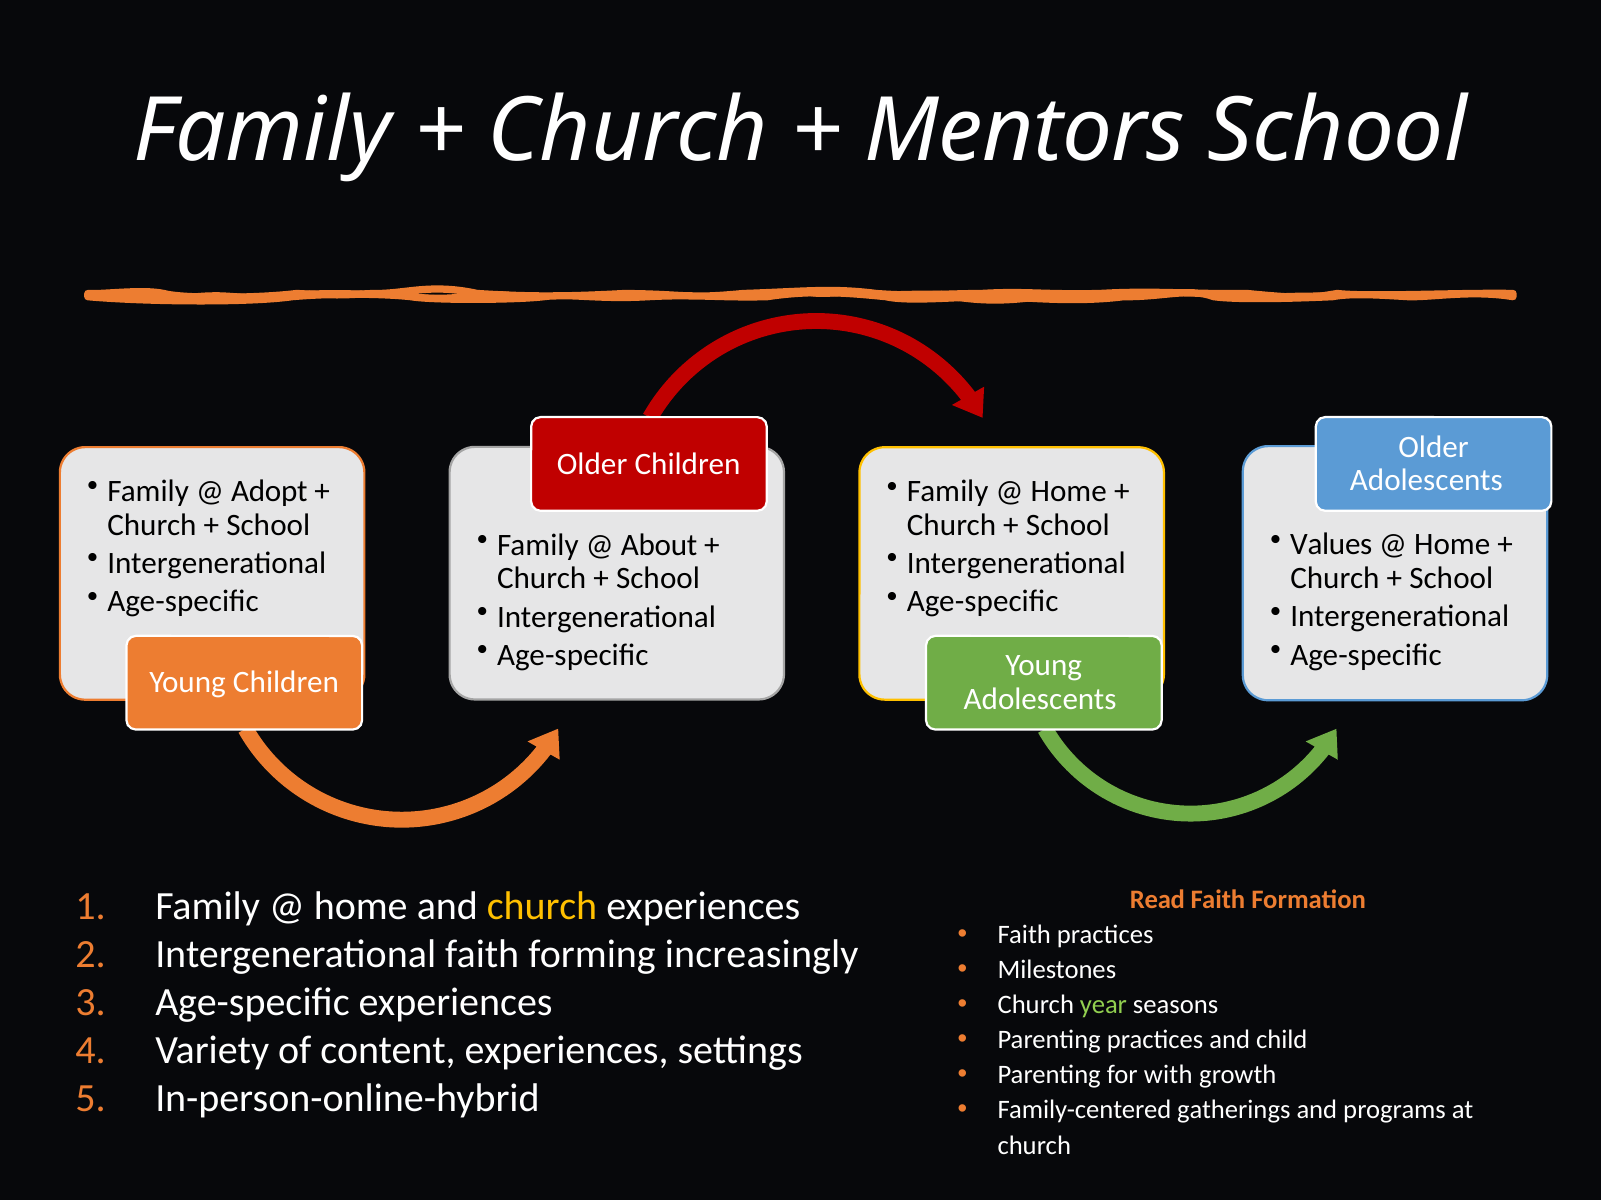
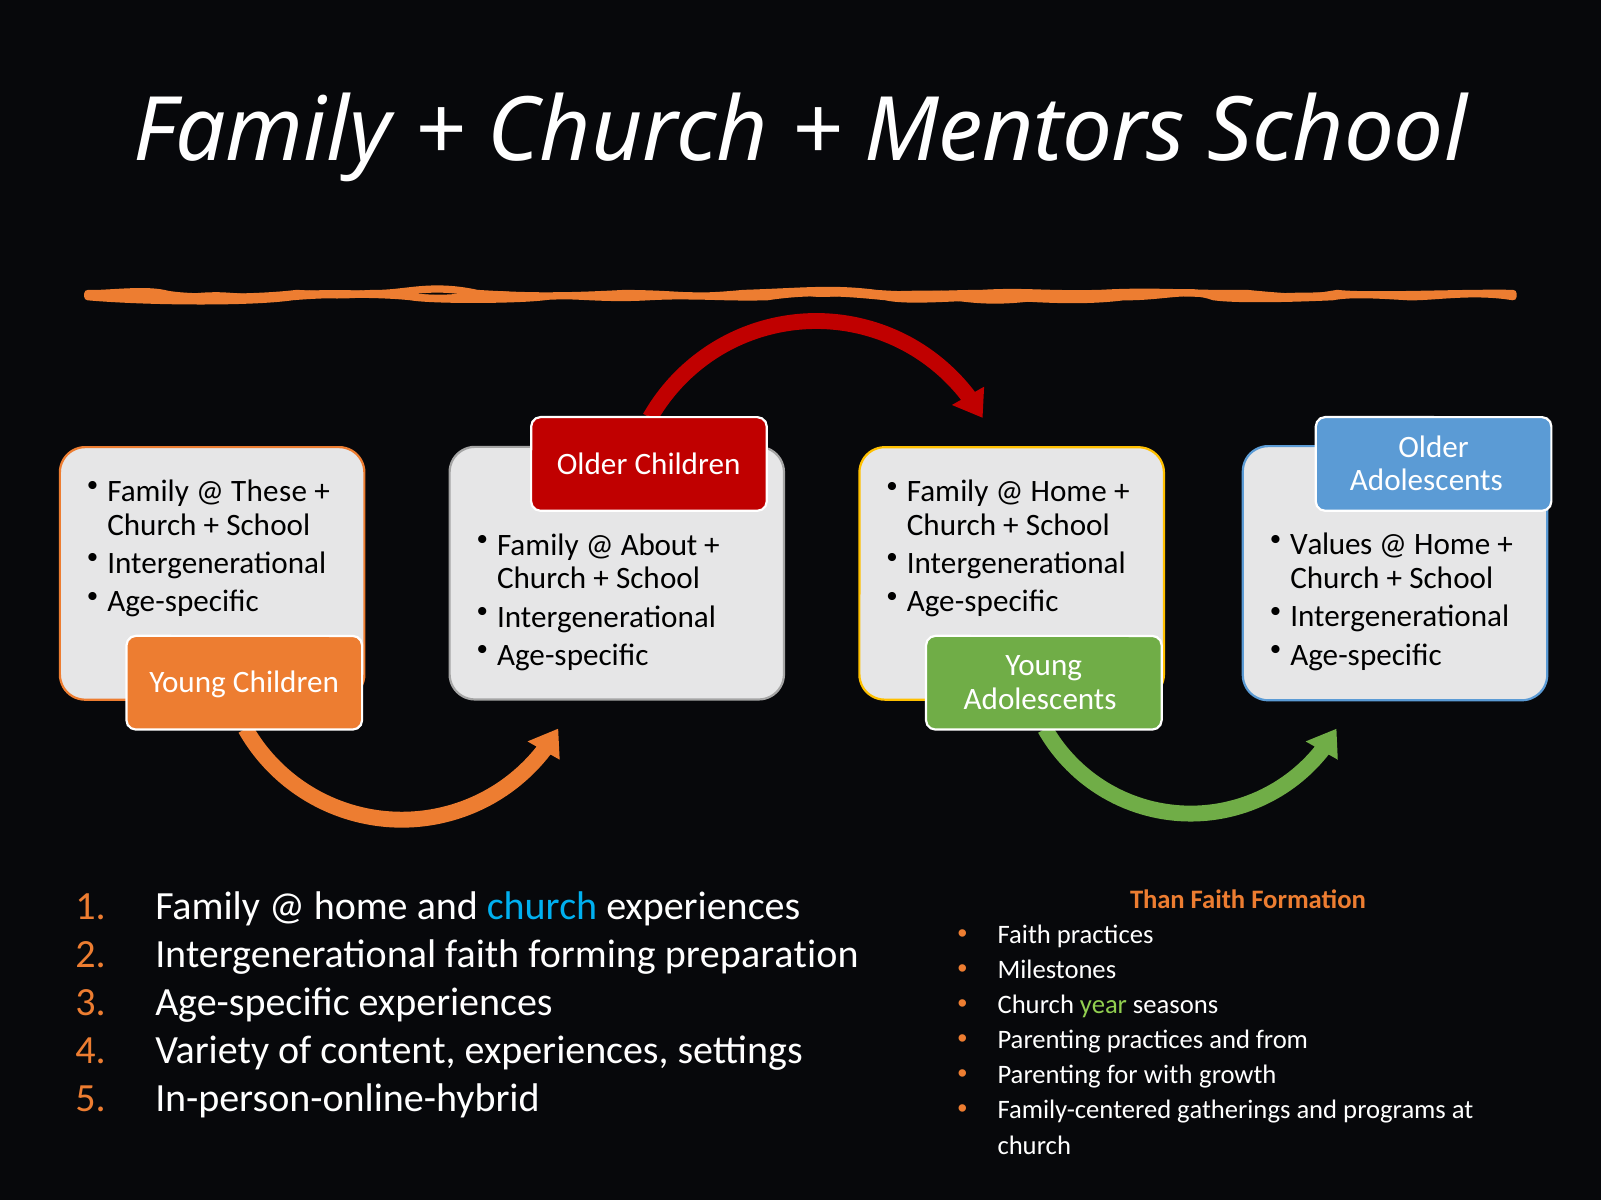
Adopt: Adopt -> These (269, 492)
Read: Read -> Than (1157, 900)
church colour: yellow -> light blue (542, 907)
increasingly: increasingly -> preparation (762, 955)
child: child -> from (1282, 1040)
